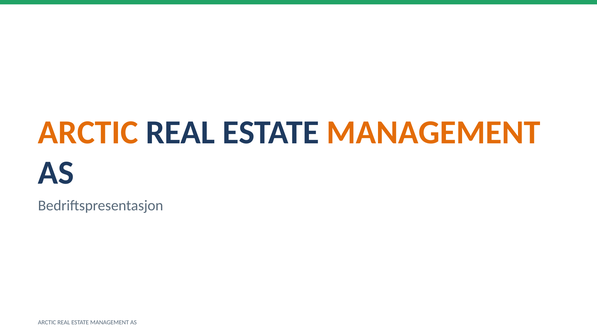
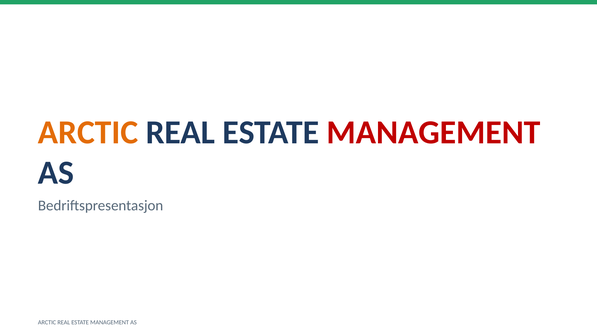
MANAGEMENT colour: orange -> red (434, 132)
